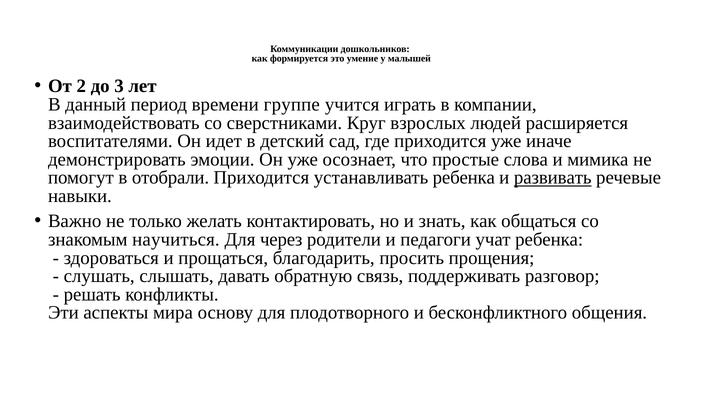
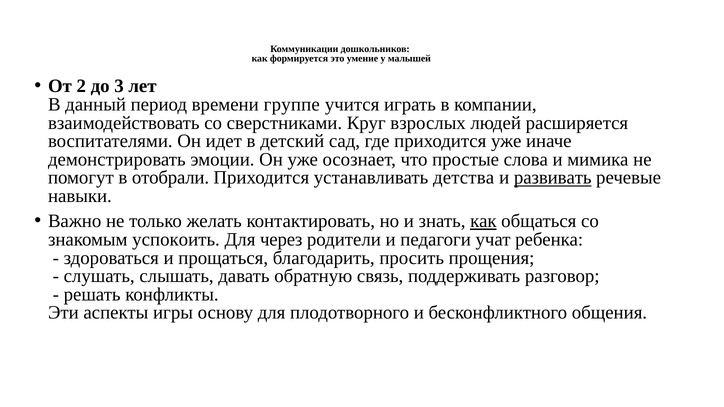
устанавливать ребенка: ребенка -> детства (464, 178)
как underline: none -> present (483, 221)
научиться: научиться -> успокоить (176, 240)
мира: мира -> игры (173, 313)
